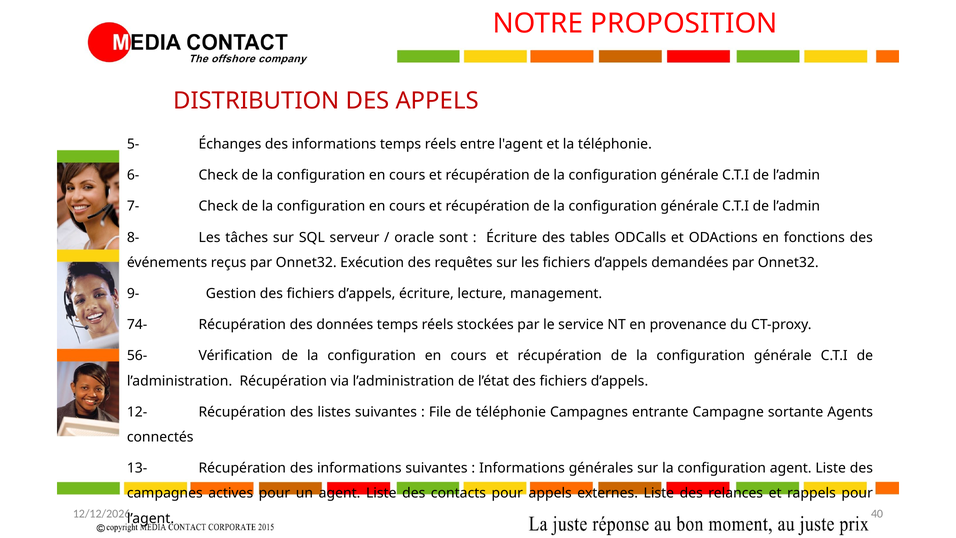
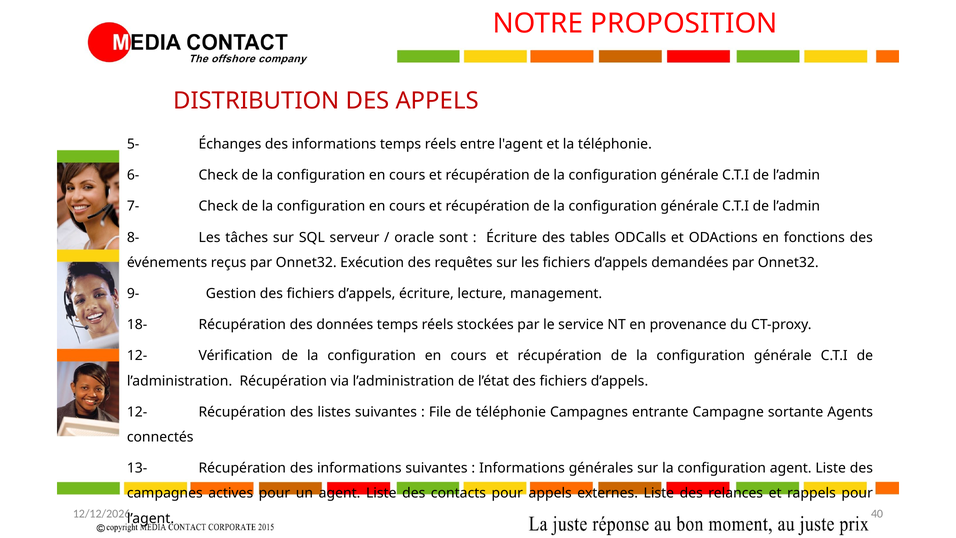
74-: 74- -> 18- (137, 325)
56-: 56- -> 12- (137, 356)
